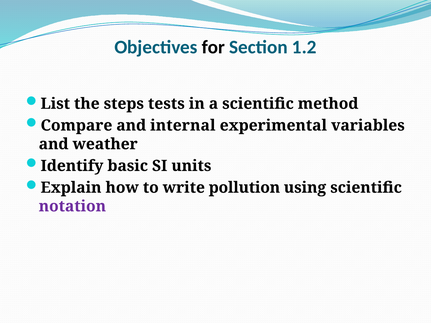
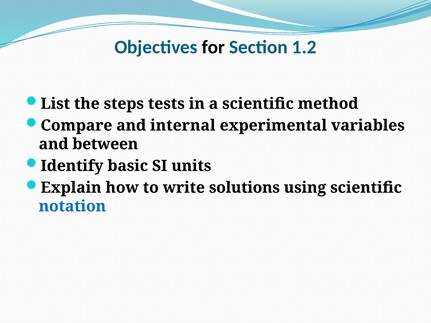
weather: weather -> between (105, 144)
pollution: pollution -> solutions (244, 188)
notation colour: purple -> blue (72, 206)
